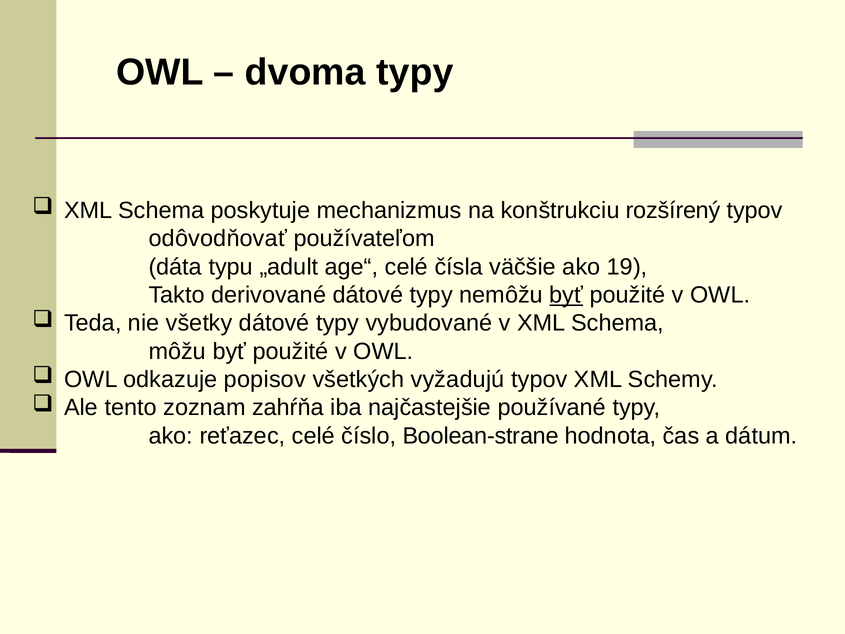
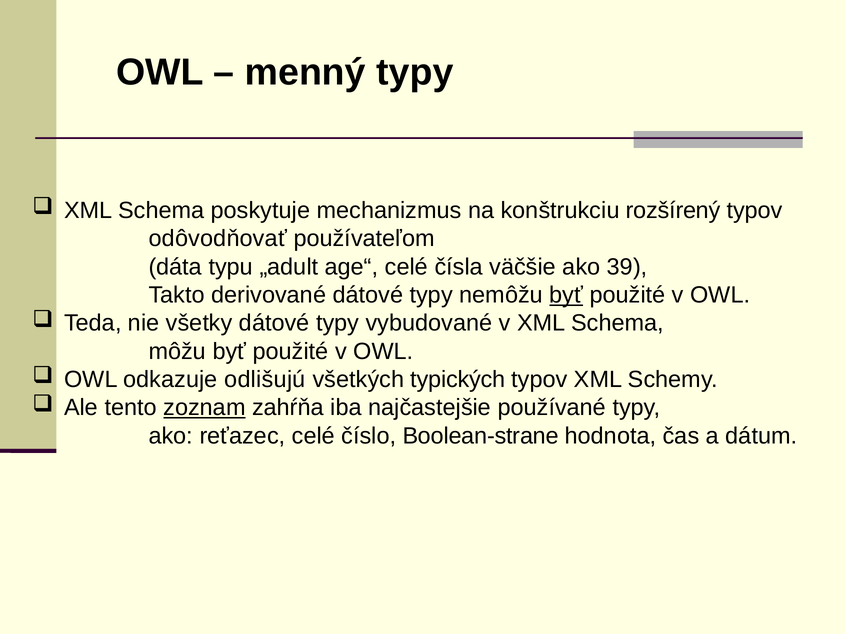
dvoma: dvoma -> menný (305, 72)
19: 19 -> 39 (627, 267)
popisov: popisov -> odlišujú (265, 379)
vyžadujú: vyžadujú -> typických (458, 379)
zoznam underline: none -> present (204, 408)
